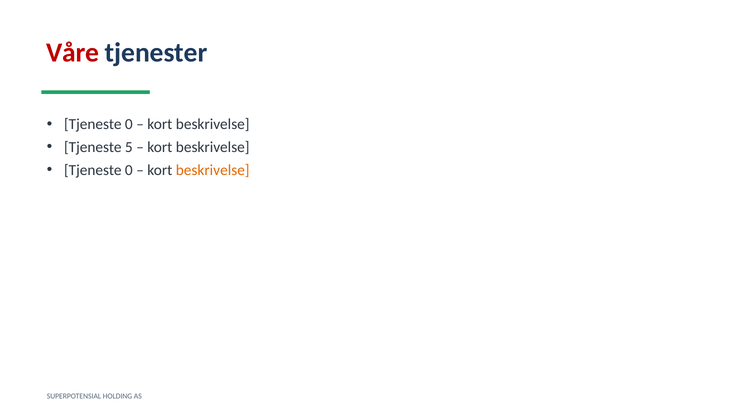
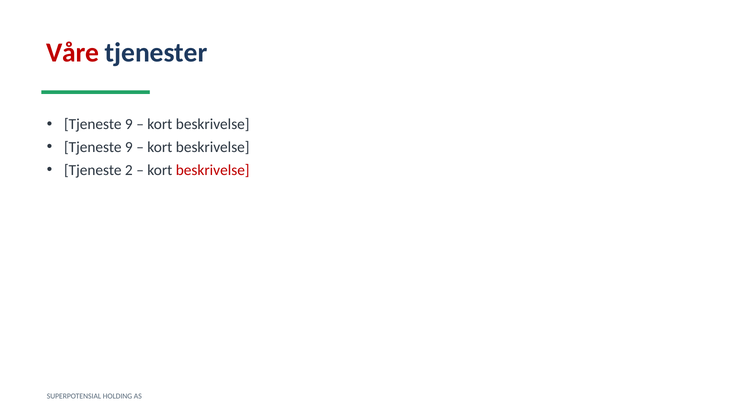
0: 0 -> 9 (129, 124)
5: 5 -> 9 (129, 147)
0: 0 -> 2 (129, 170)
beskrivelse colour: orange -> red (213, 170)
